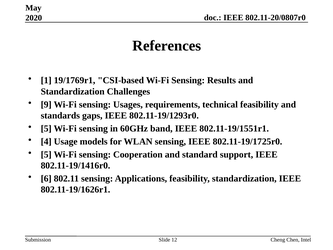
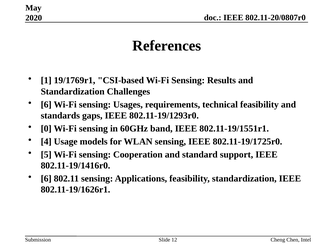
9: 9 -> 6 (46, 104)
5: 5 -> 0 (46, 128)
